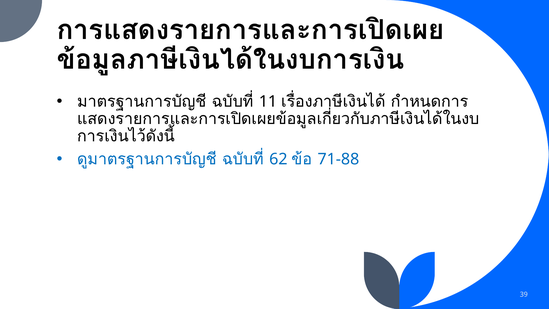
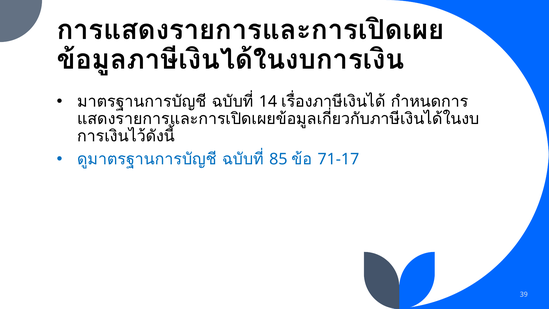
11: 11 -> 14 (268, 101)
62: 62 -> 85 (278, 159)
71-88: 71-88 -> 71-17 (338, 159)
